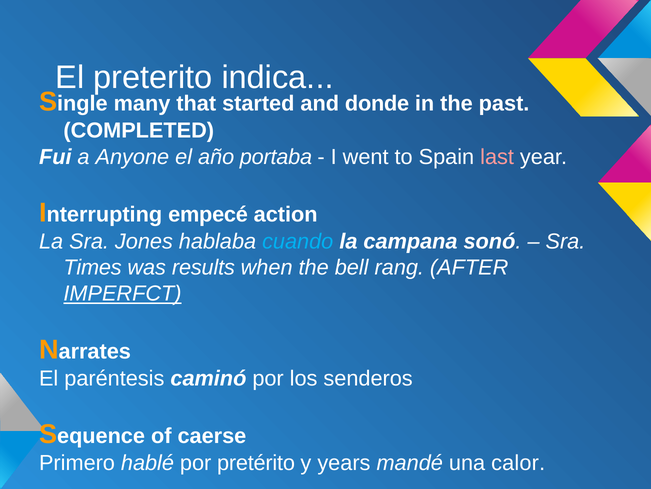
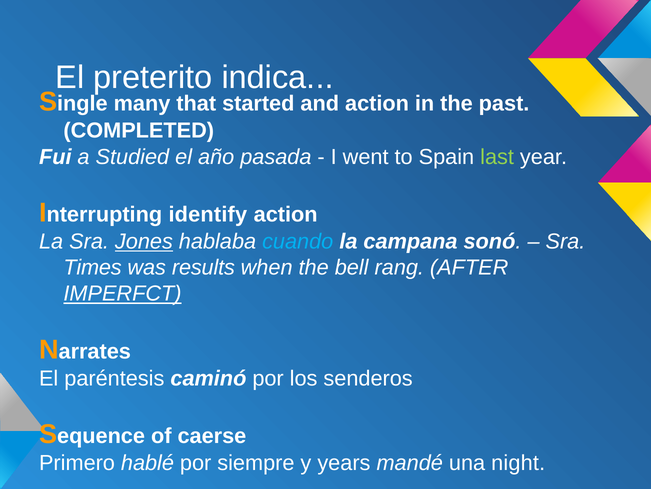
and donde: donde -> action (377, 103)
Anyone: Anyone -> Studied (132, 157)
portaba: portaba -> pasada (276, 157)
last colour: pink -> light green (497, 157)
empecé: empecé -> identify (208, 214)
Jones underline: none -> present (144, 241)
pretérito: pretérito -> siempre (256, 463)
calor: calor -> night (518, 463)
